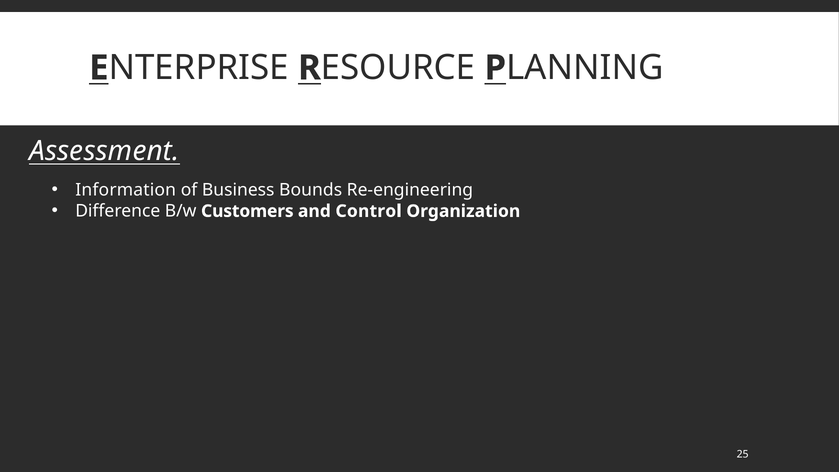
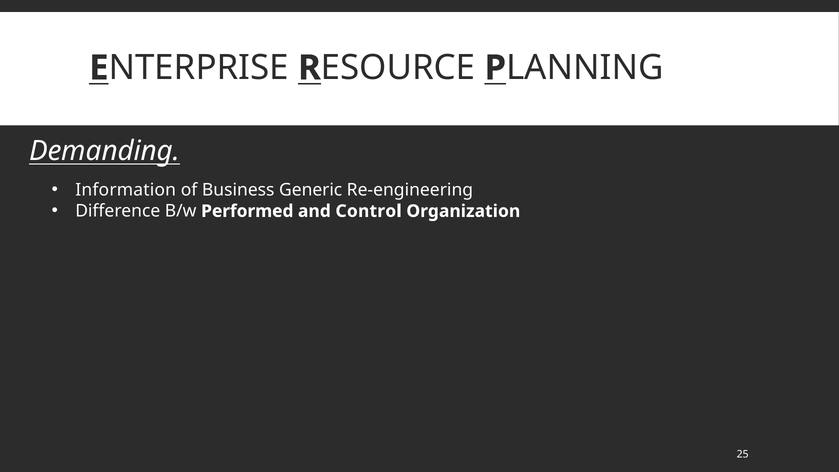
Assessment: Assessment -> Demanding (105, 151)
Bounds: Bounds -> Generic (311, 190)
Customers: Customers -> Performed (247, 211)
